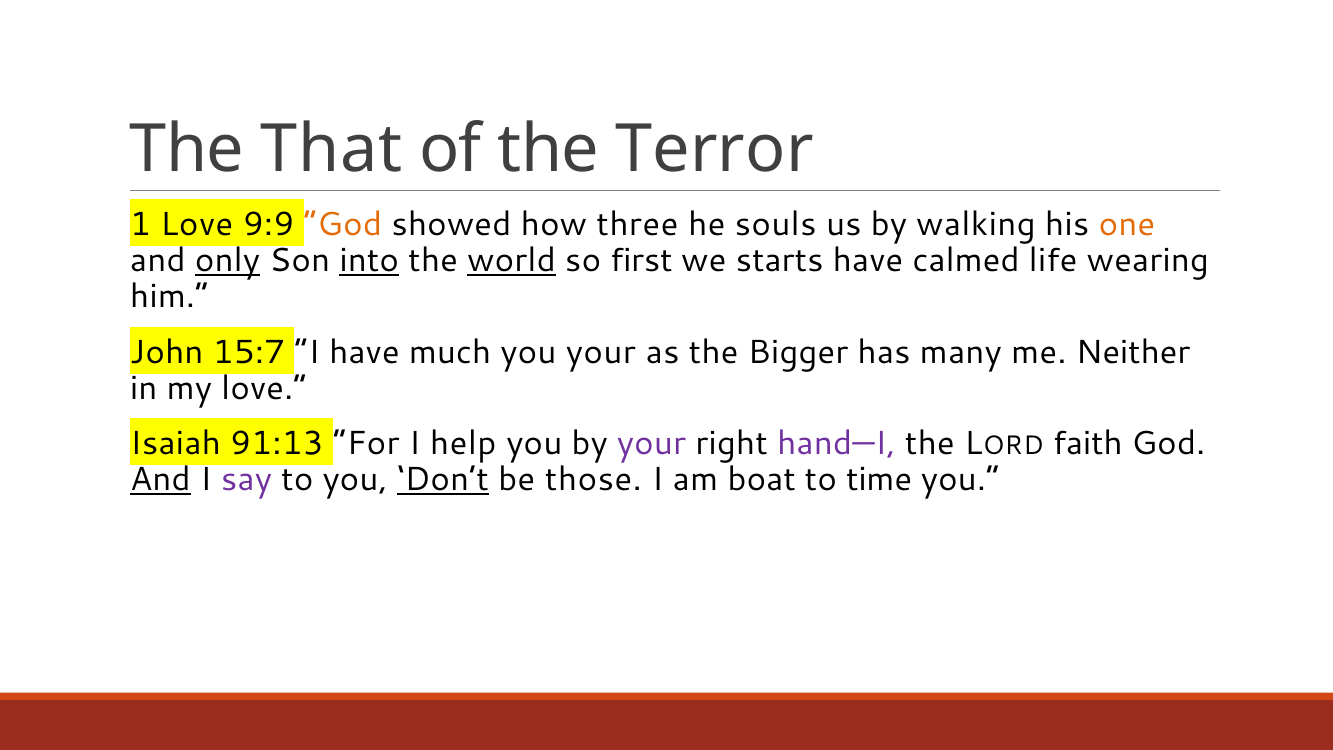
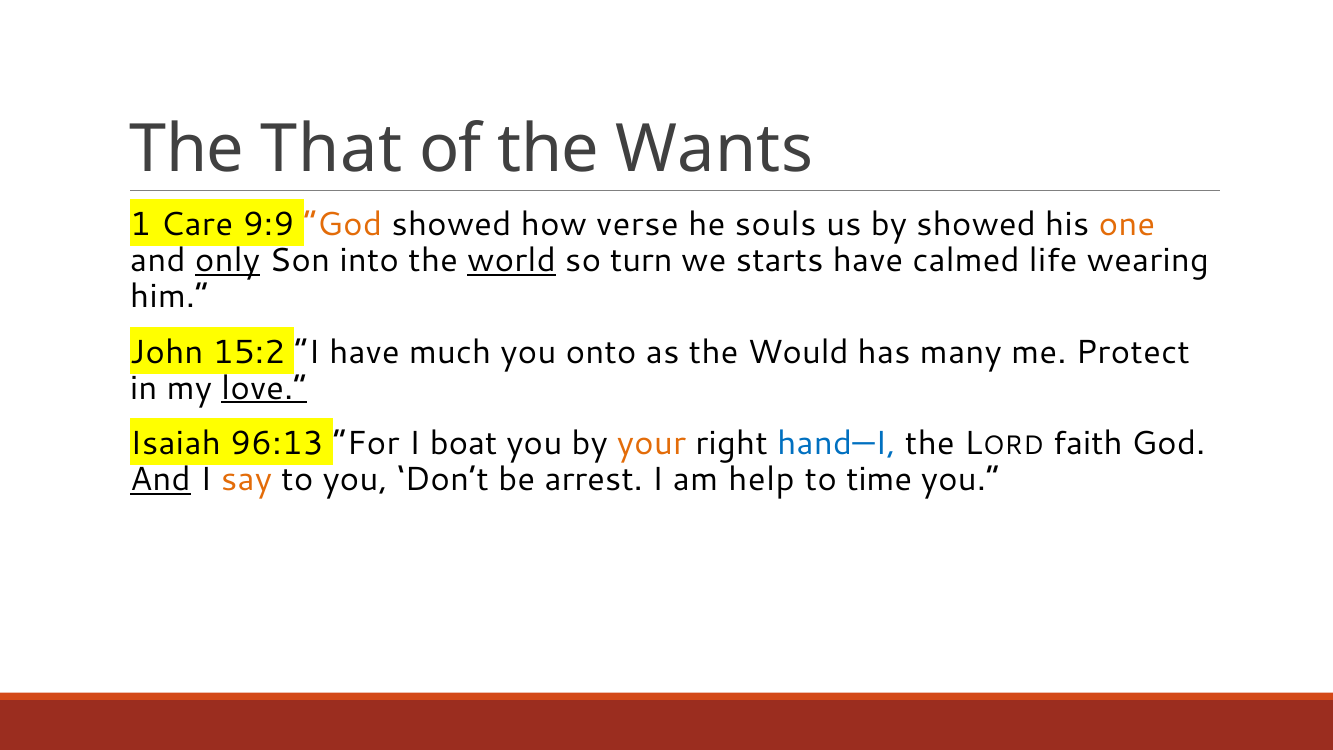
Terror: Terror -> Wants (714, 149)
1 Love: Love -> Care (197, 225)
three: three -> verse (637, 225)
by walking: walking -> showed (976, 225)
into underline: present -> none (369, 261)
first: first -> turn (641, 261)
15:7: 15:7 -> 15:2 (249, 352)
you your: your -> onto (601, 352)
Bigger: Bigger -> Would (798, 352)
Neither: Neither -> Protect (1133, 352)
love underline: none -> present (264, 388)
91:13: 91:13 -> 96:13 (277, 443)
help: help -> boat (464, 443)
your colour: purple -> orange (652, 443)
hand—I colour: purple -> blue (836, 443)
say colour: purple -> orange (246, 479)
Don’t underline: present -> none (443, 479)
those: those -> arrest (594, 479)
boat: boat -> help (761, 479)
